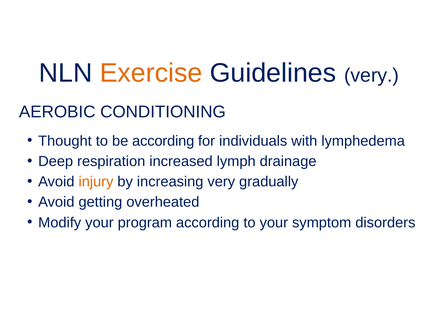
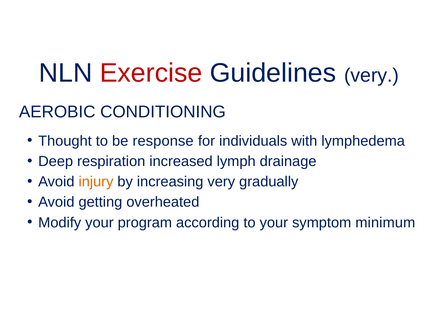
Exercise colour: orange -> red (151, 73)
be according: according -> response (163, 141)
disorders: disorders -> minimum (385, 223)
